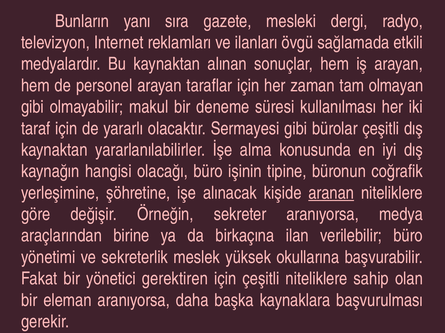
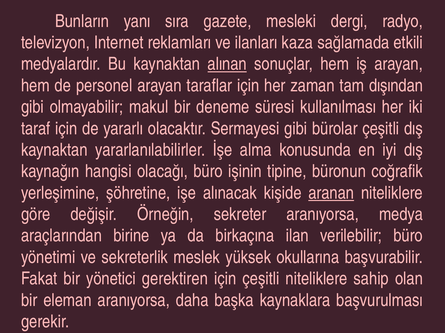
övgü: övgü -> kaza (297, 43)
alınan underline: none -> present (227, 64)
olmayan: olmayan -> dışından (396, 86)
